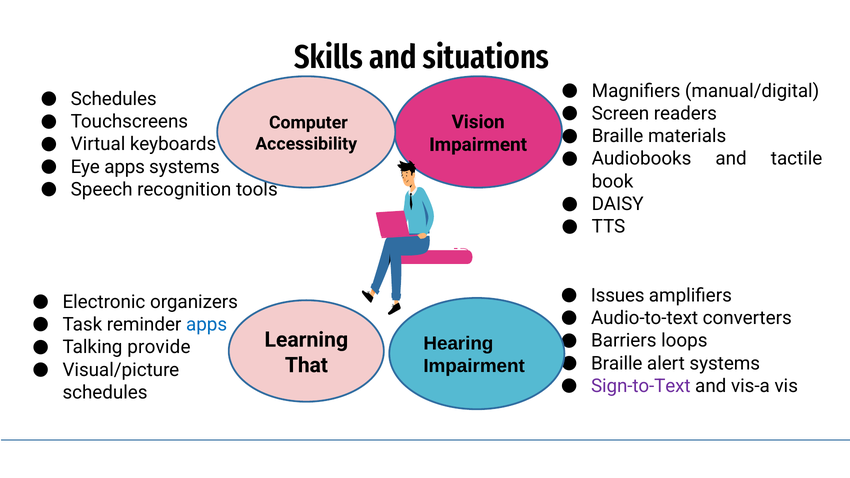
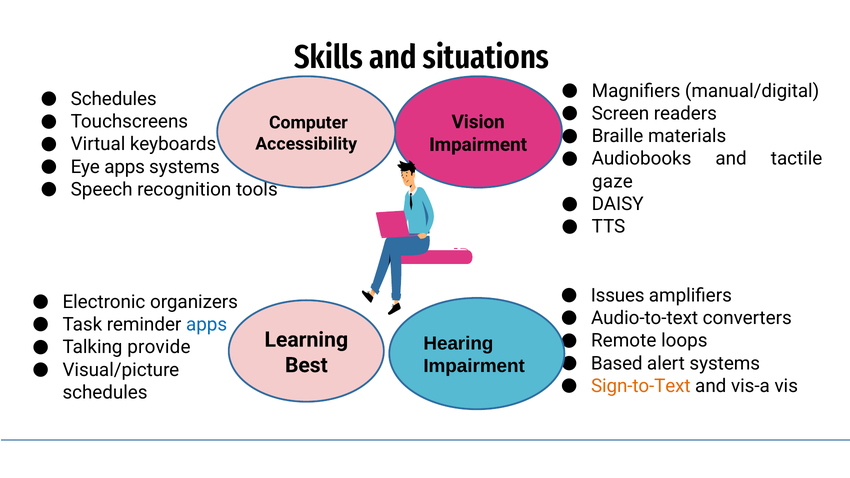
book: book -> gaze (612, 181)
Barriers: Barriers -> Remote (624, 341)
Braille: Braille -> Based (617, 363)
That: That -> Best (306, 365)
Sign-to-Text colour: purple -> orange (641, 386)
